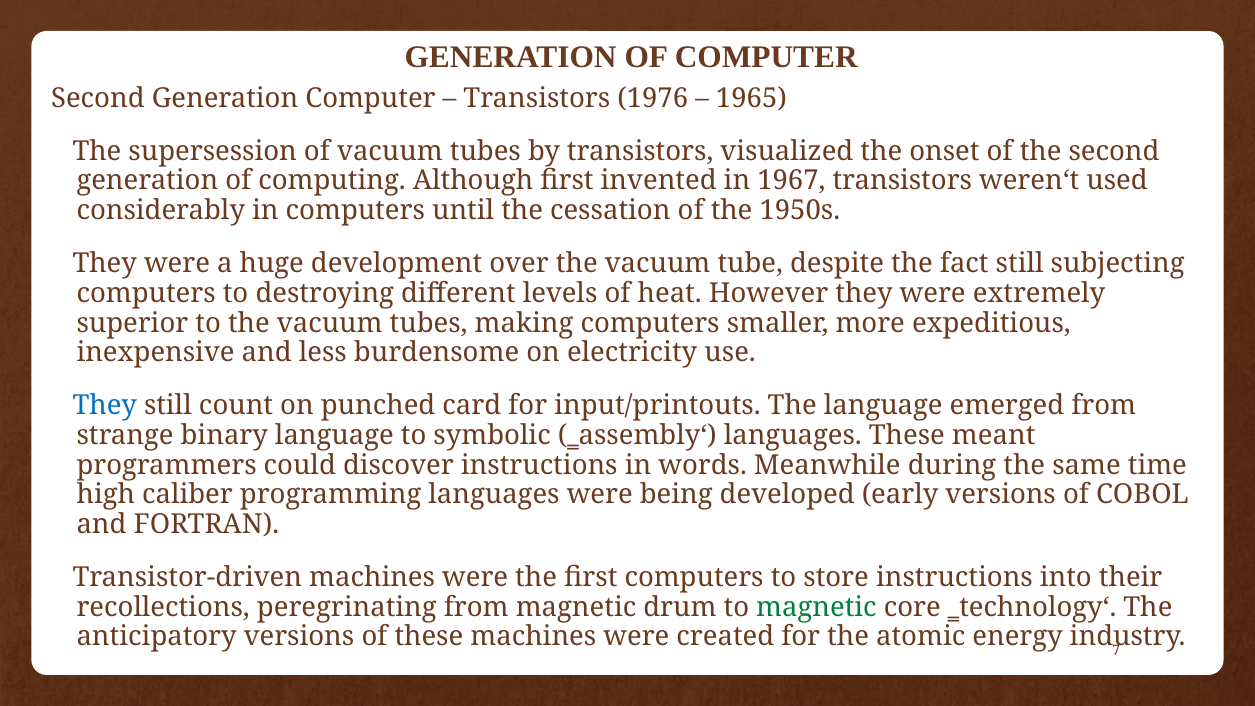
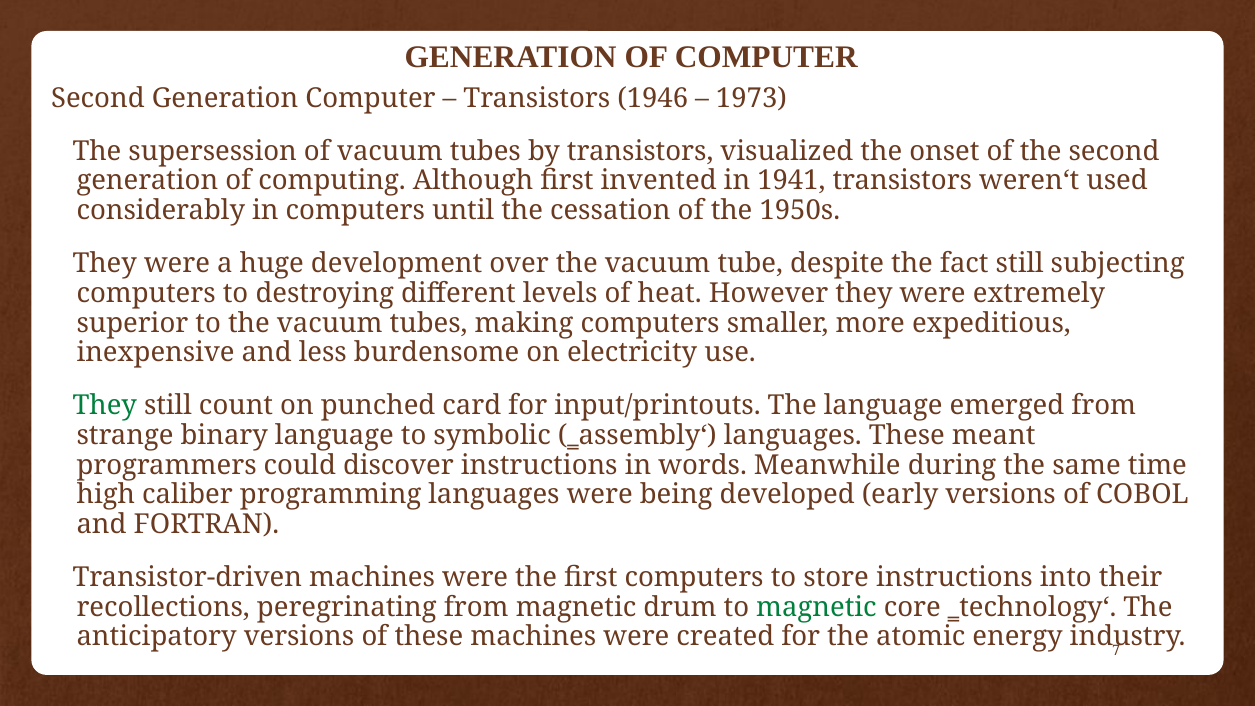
1976: 1976 -> 1946 (653, 98)
1965: 1965 -> 1973 (751, 98)
1967: 1967 -> 1941 (791, 181)
They colour: blue -> green (105, 406)
